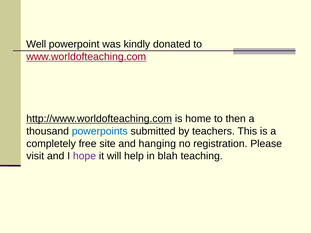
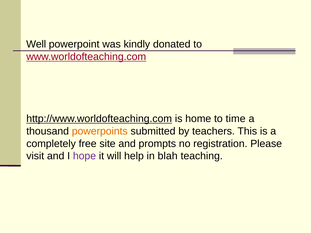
then: then -> time (236, 119)
powerpoints colour: blue -> orange (100, 131)
hanging: hanging -> prompts (157, 144)
